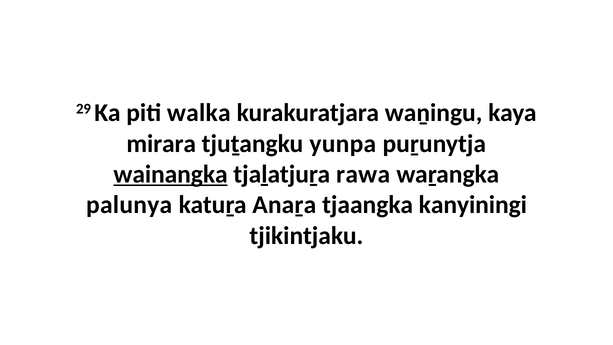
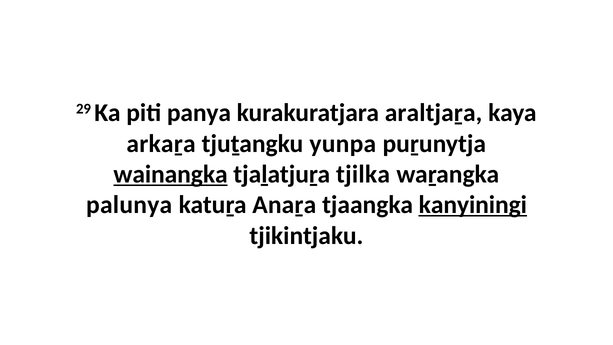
walka: walka -> panya (199, 113)
waṉingu: waṉingu -> araltjaṟa (434, 113)
mirara: mirara -> arkaṟa (161, 144)
rawa: rawa -> tjilka (363, 174)
kanyiningi underline: none -> present (473, 205)
